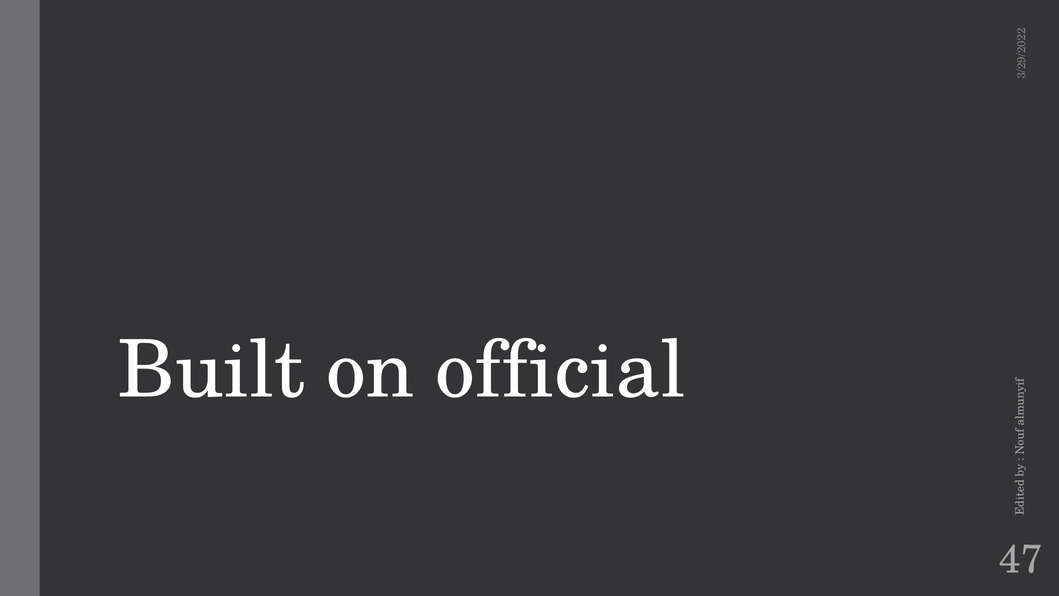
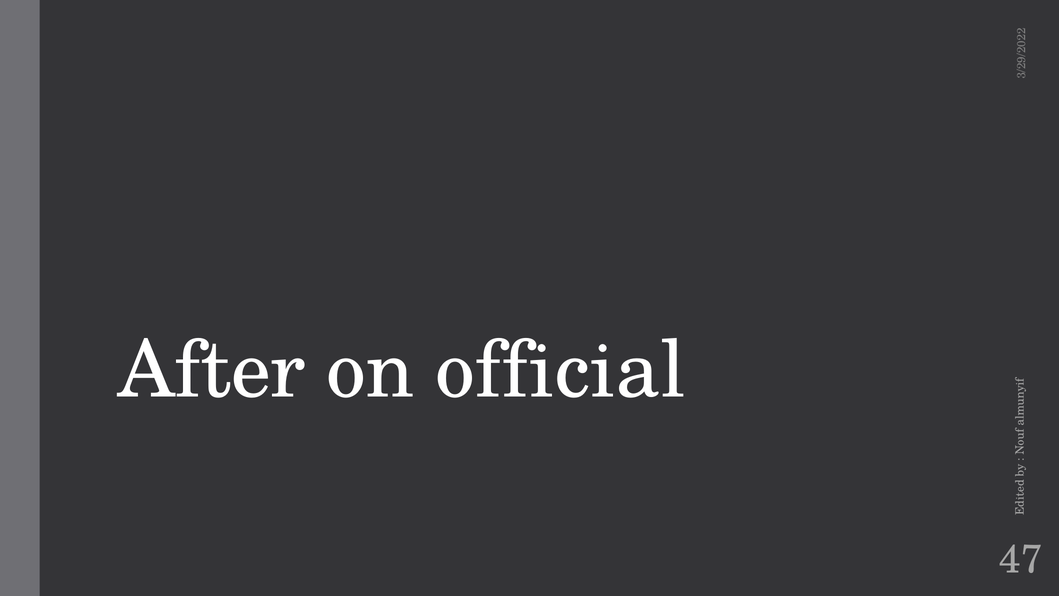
Built: Built -> After (212, 371)
